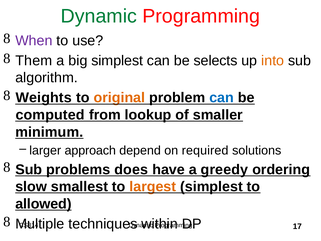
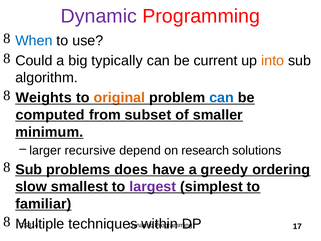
Dynamic colour: green -> purple (99, 16)
When colour: purple -> blue (34, 41)
Them: Them -> Could (34, 61)
big simplest: simplest -> typically (117, 61)
selects: selects -> current (216, 61)
lookup: lookup -> subset (148, 115)
approach: approach -> recursive (90, 150)
required: required -> research (205, 150)
largest colour: orange -> purple (153, 187)
allowed: allowed -> familiar (43, 204)
